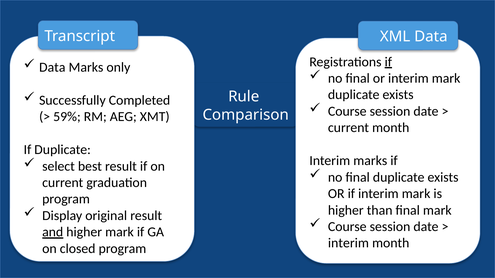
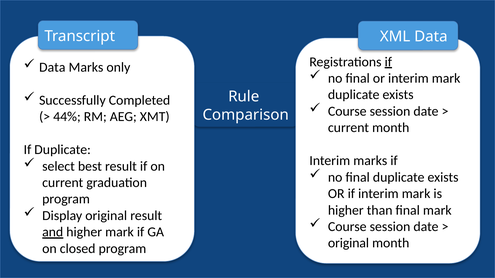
59%: 59% -> 44% (67, 117)
interim: interim -> original (349, 243)
